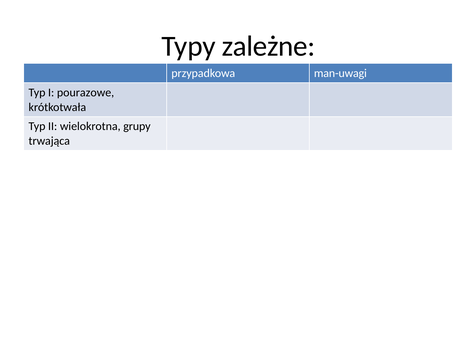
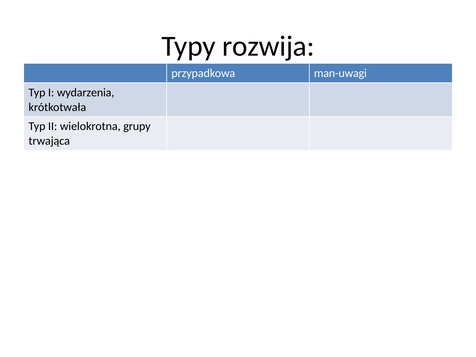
zależne: zależne -> rozwija (268, 46)
pourazowe: pourazowe -> wydarzenia (86, 93)
